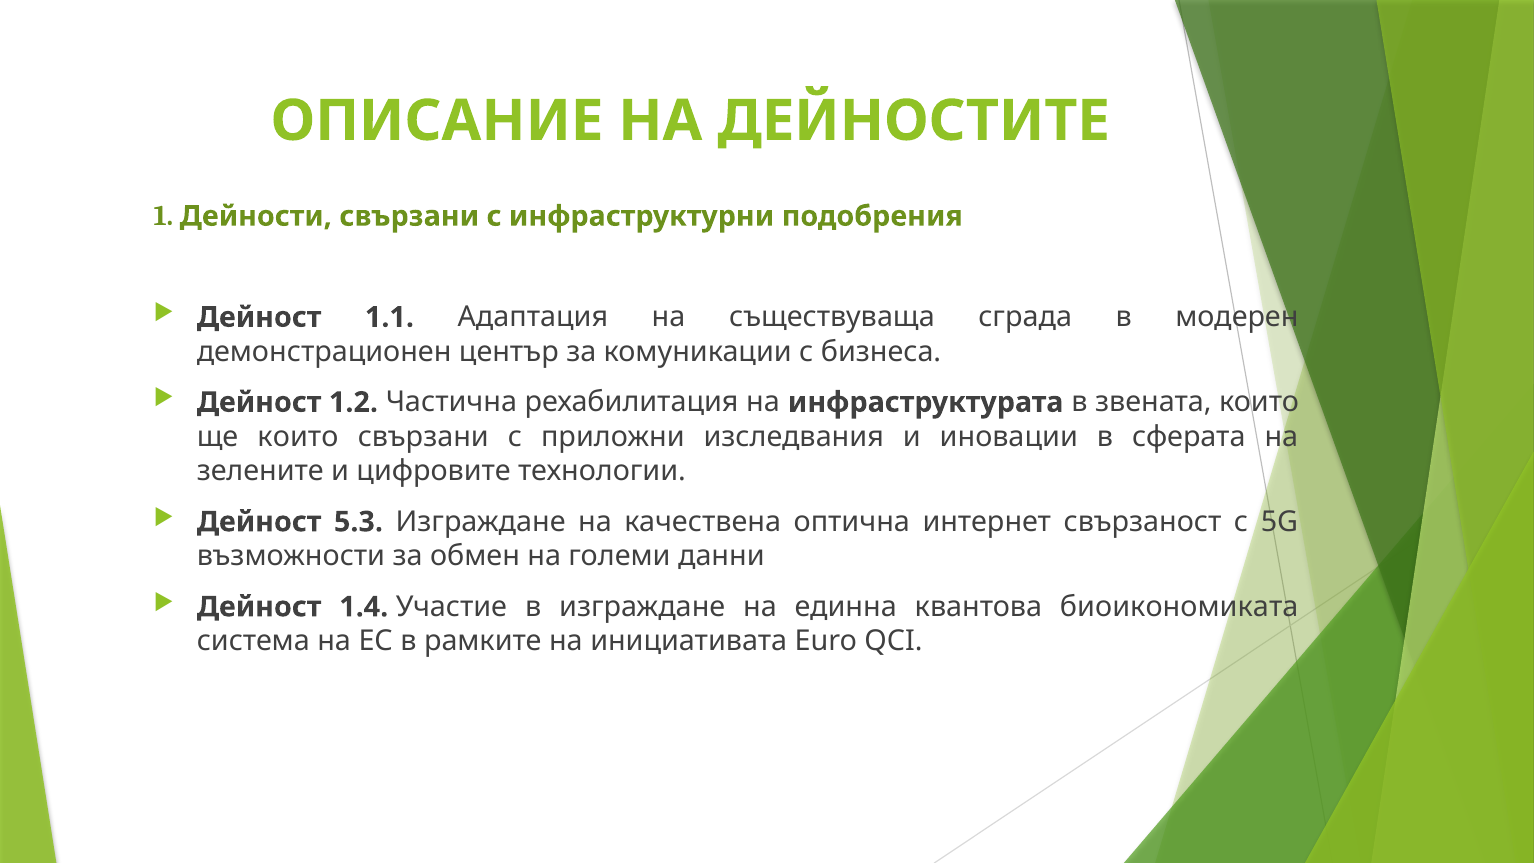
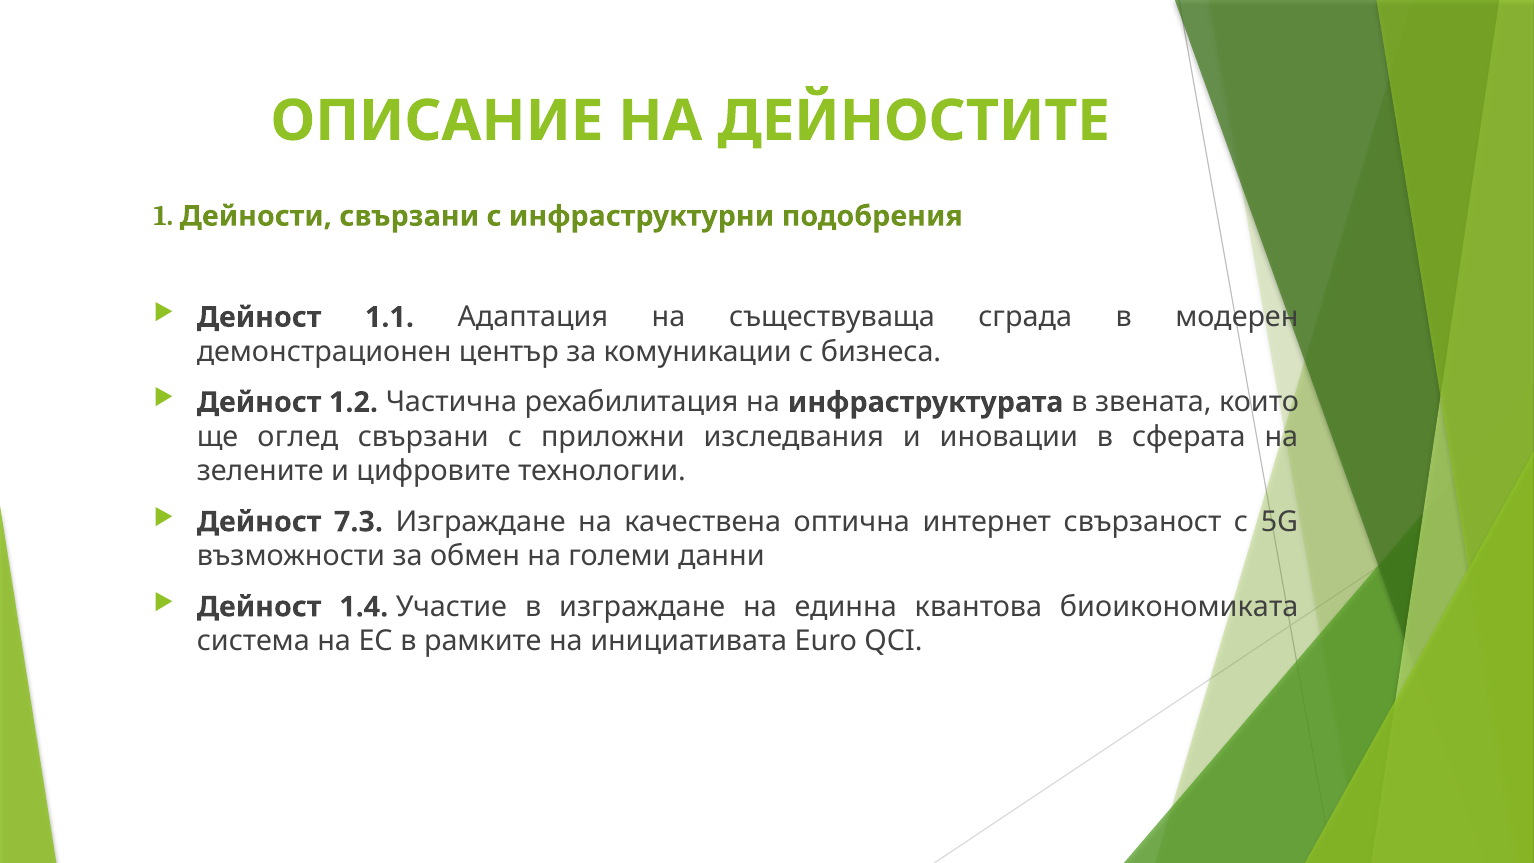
ще които: които -> оглед (298, 437)
5.3: 5.3 -> 7.3 (358, 522)
